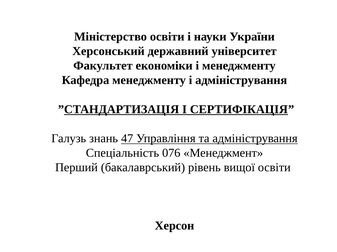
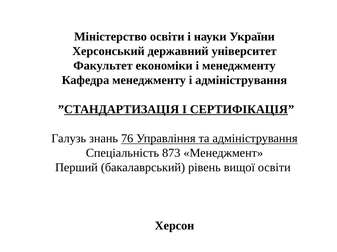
47: 47 -> 76 (127, 139)
076: 076 -> 873 (171, 153)
